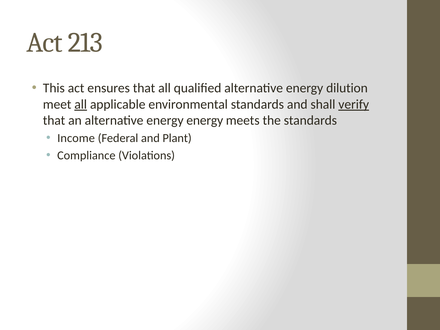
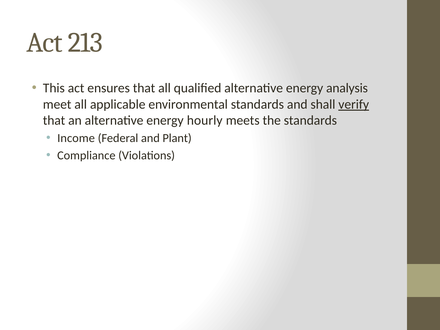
dilution: dilution -> analysis (347, 88)
all underline: present -> none (81, 104)
energy energy: energy -> hourly (205, 120)
